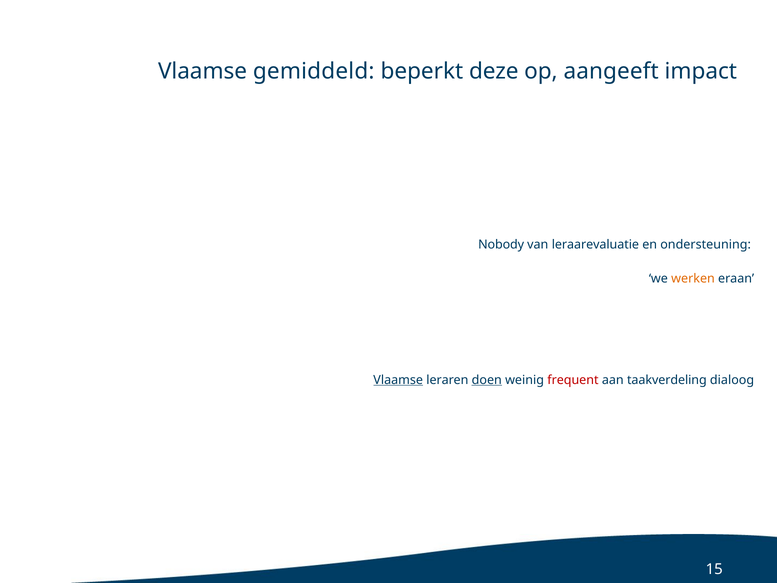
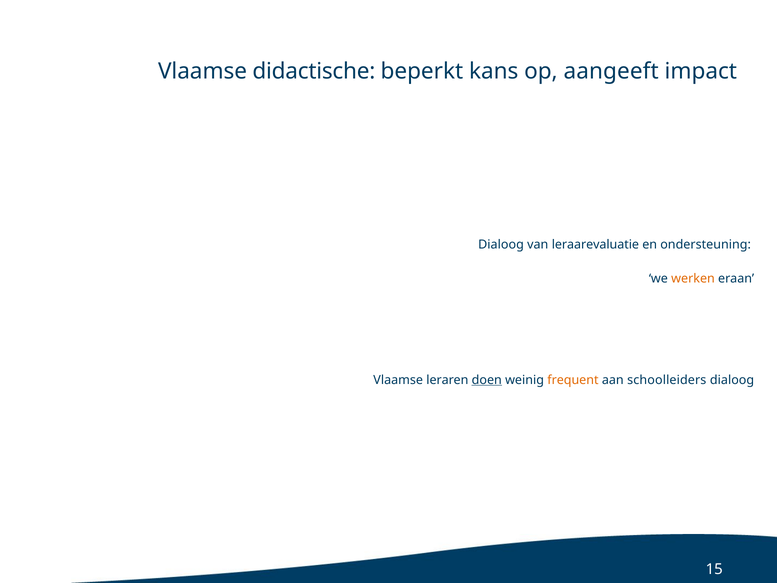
gemiddeld: gemiddeld -> didactische (314, 71)
deze: deze -> kans (494, 71)
Nobody: Nobody -> Dialoog (501, 245)
Vlaamse underline: present -> none (398, 380)
frequent colour: red -> orange (573, 380)
taakverdeling: taakverdeling -> schoolleiders (667, 380)
